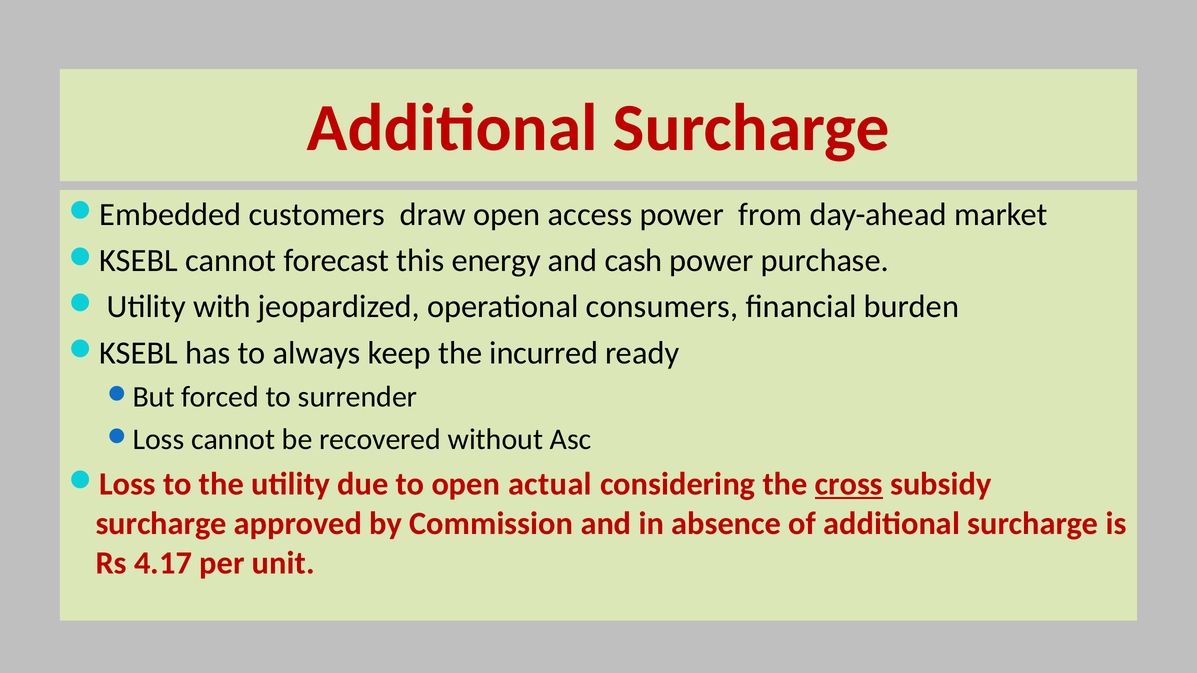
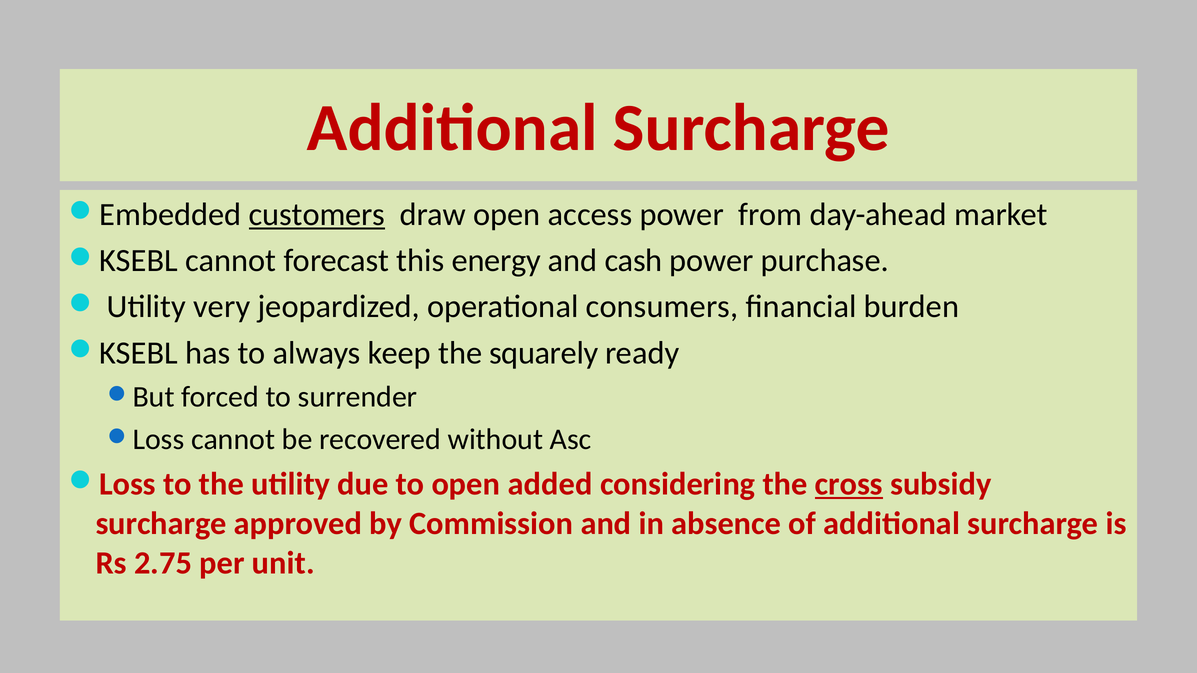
customers underline: none -> present (317, 215)
with: with -> very (222, 307)
incurred: incurred -> squarely (544, 353)
actual: actual -> added (550, 484)
4.17: 4.17 -> 2.75 (163, 563)
